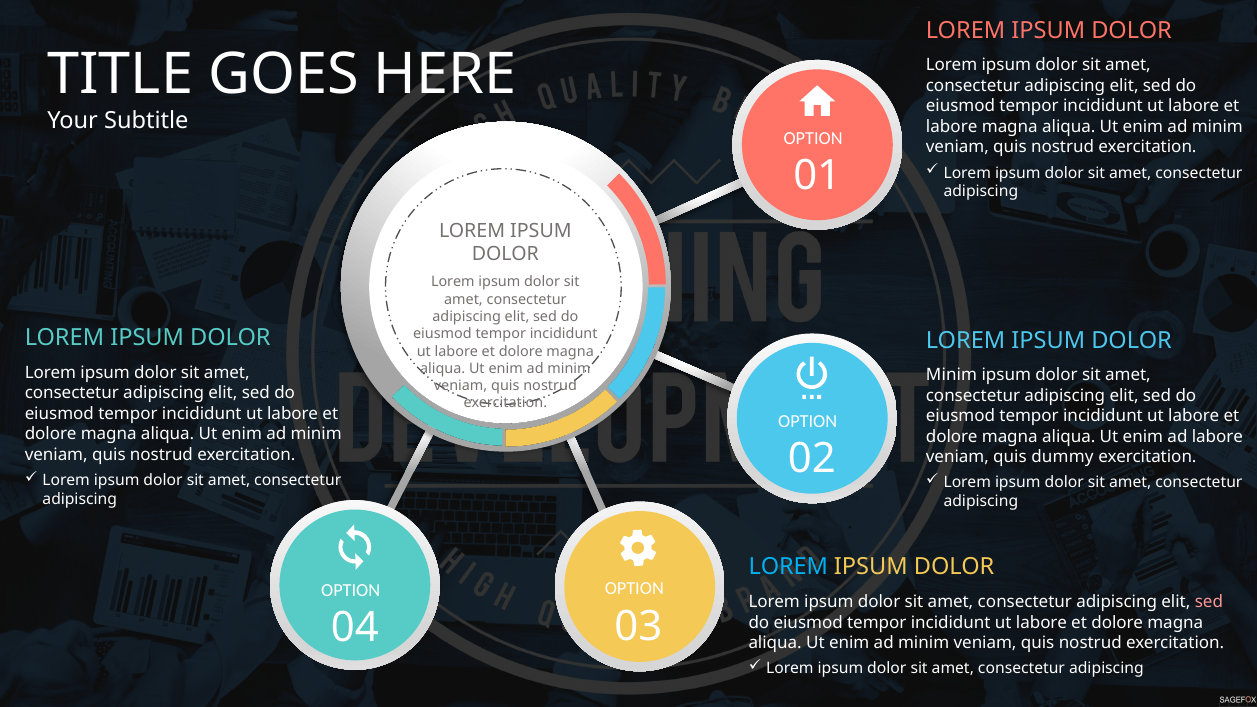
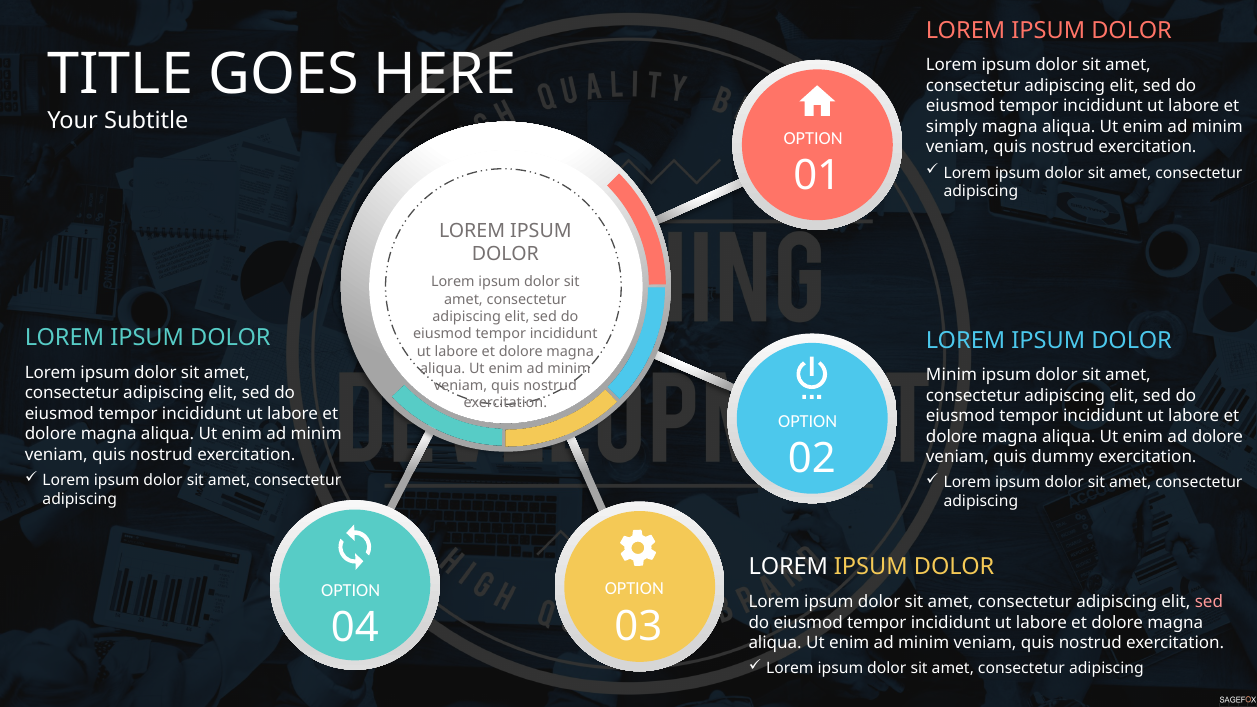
labore: labore -> simply (952, 127)
ad labore: labore -> dolore (1217, 437)
LOREM colour: light blue -> white (788, 567)
